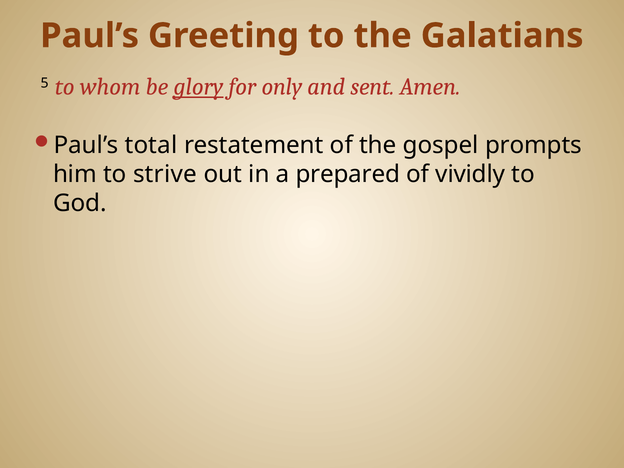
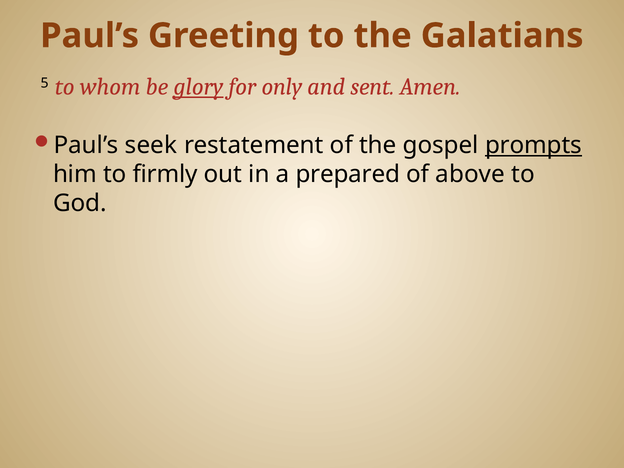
total: total -> seek (151, 145)
prompts underline: none -> present (534, 145)
strive: strive -> firmly (165, 174)
vividly: vividly -> above (470, 174)
